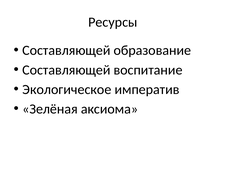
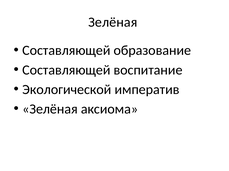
Ресурсы: Ресурсы -> Зелёная (113, 22)
Экологическое: Экологическое -> Экологической (67, 90)
